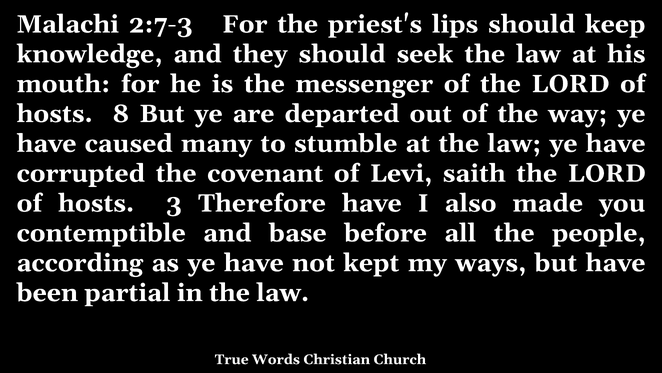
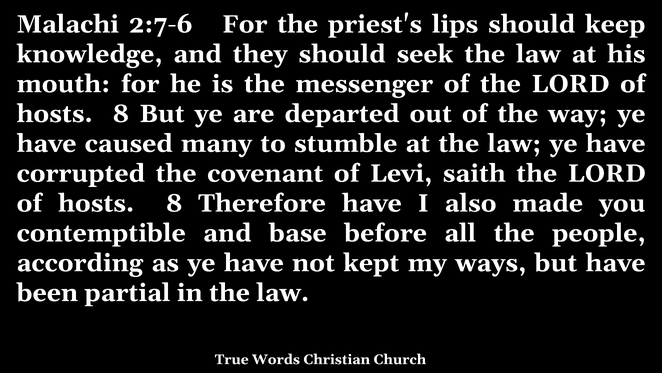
2:7-3: 2:7-3 -> 2:7-6 (161, 24)
3: 3 -> 8 (174, 203)
